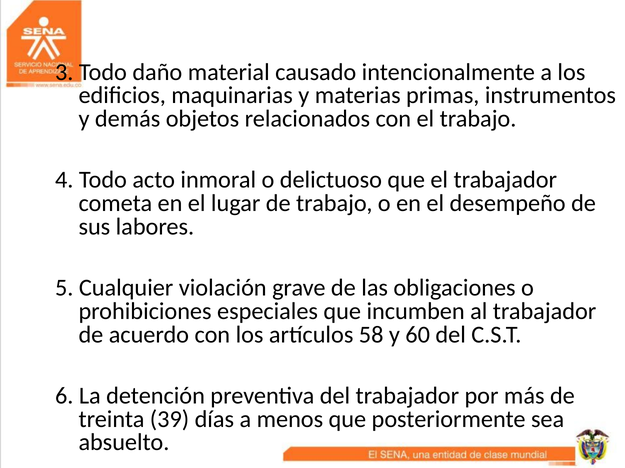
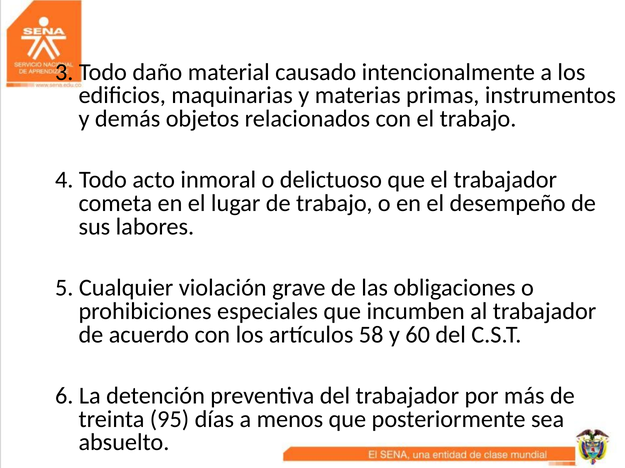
39: 39 -> 95 (170, 420)
